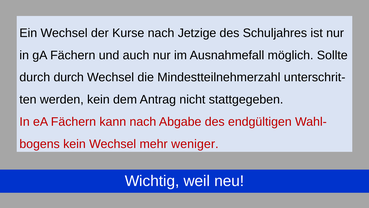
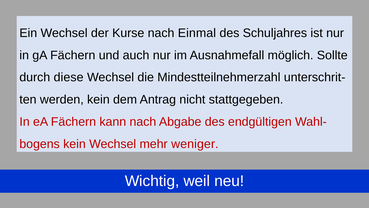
Jetzige: Jetzige -> Einmal (197, 33)
durch durch: durch -> diese (69, 77)
